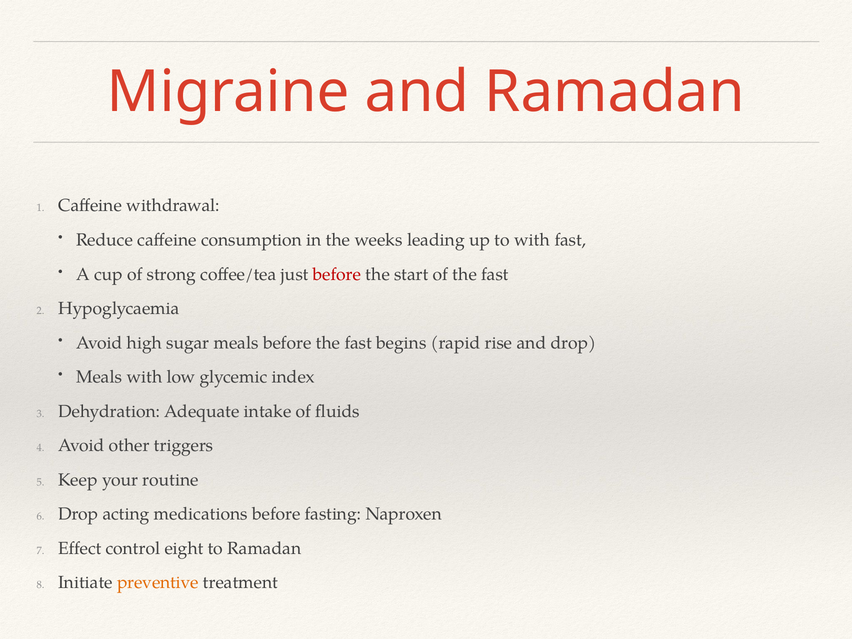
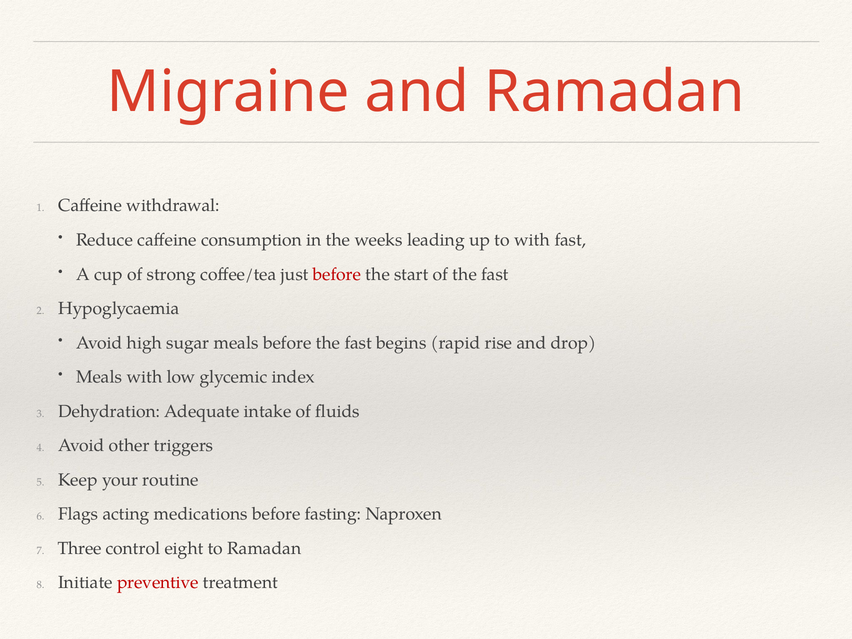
Drop: Drop -> Flags (78, 514)
Effect: Effect -> Three (80, 548)
preventive colour: orange -> red (158, 583)
